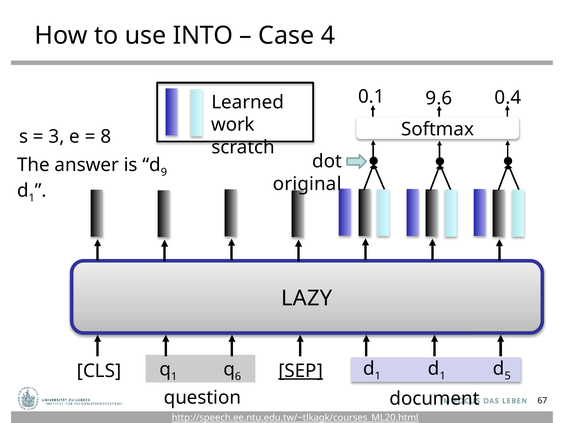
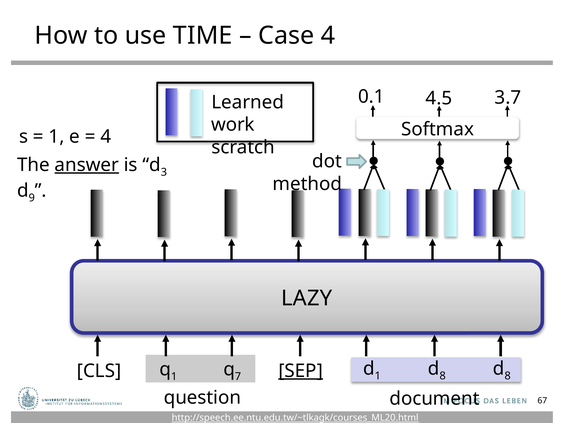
INTO: INTO -> TIME (203, 36)
0.4: 0.4 -> 3.7 (508, 98)
9.6: 9.6 -> 4.5 (439, 98)
3: 3 -> 1 (57, 137)
8: 8 -> 4 (106, 137)
answer underline: none -> present (87, 165)
9: 9 -> 3 (164, 172)
original: original -> method (307, 184)
1: 1 -> 9 (32, 198)
1: 1 -> 8 (443, 376)
5: 5 -> 8 (508, 376)
6: 6 -> 7 (238, 377)
